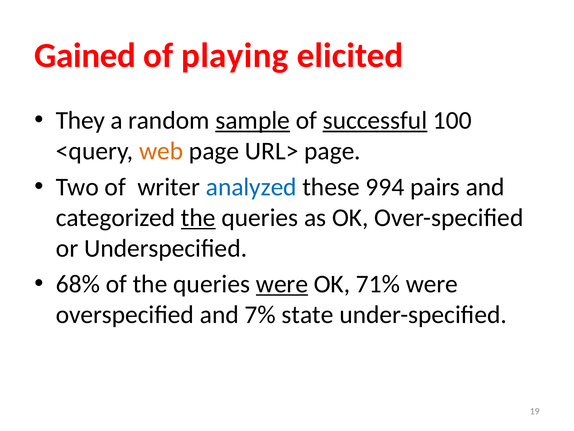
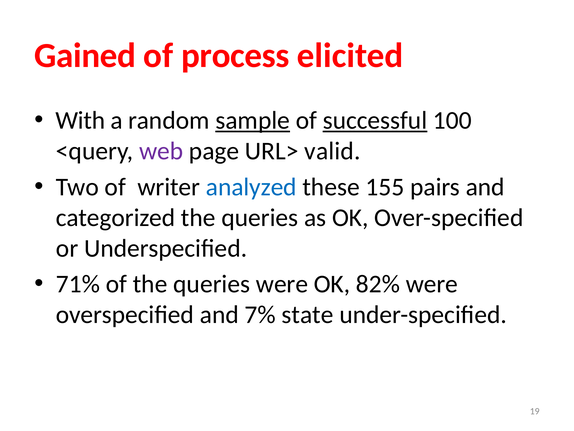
playing: playing -> process (235, 56)
They: They -> With (80, 120)
web colour: orange -> purple (161, 151)
URL> page: page -> valid (332, 151)
994: 994 -> 155 (385, 187)
the underline: present -> none (198, 217)
68%: 68% -> 71% (78, 284)
were underline: present -> none (282, 284)
71%: 71% -> 82% (378, 284)
